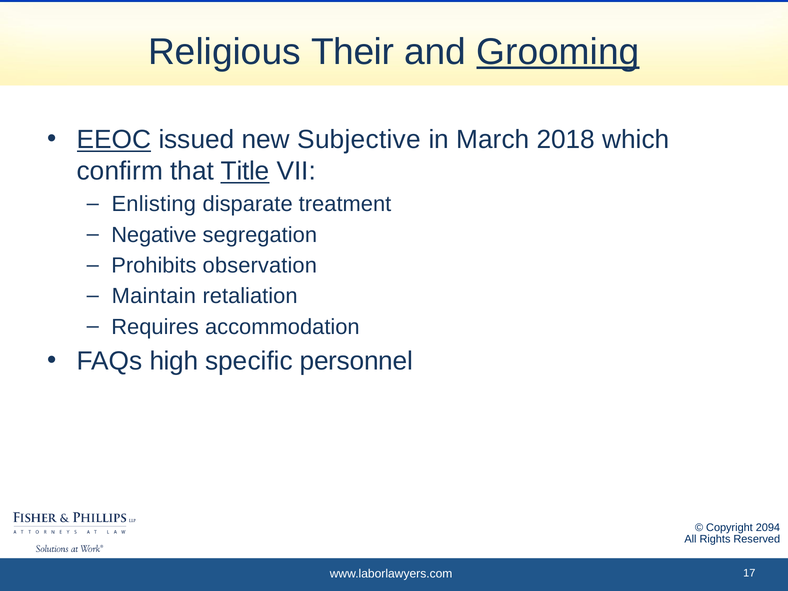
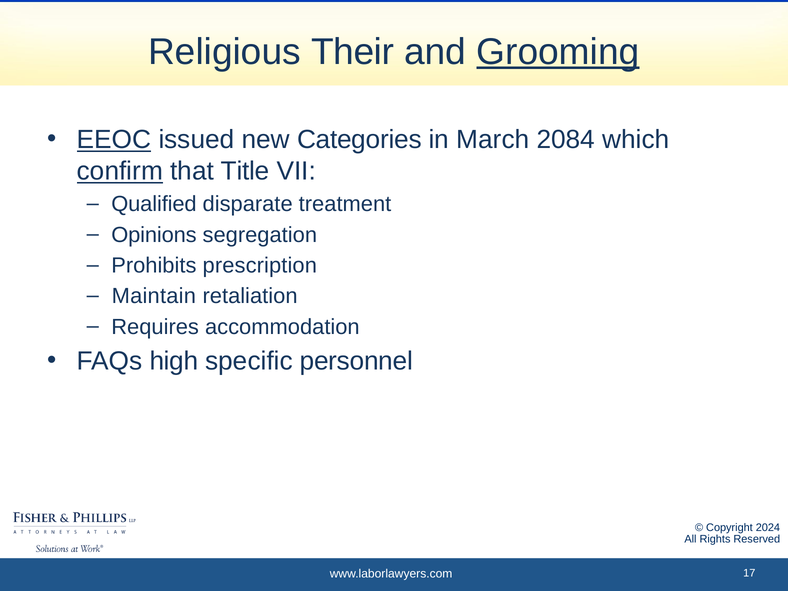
Subjective: Subjective -> Categories (359, 140)
2018: 2018 -> 2084 (566, 140)
confirm underline: none -> present (120, 171)
Title underline: present -> none (245, 171)
Enlisting: Enlisting -> Qualified (154, 204)
Negative: Negative -> Opinions (154, 235)
observation: observation -> prescription (260, 266)
2094: 2094 -> 2024 (768, 528)
